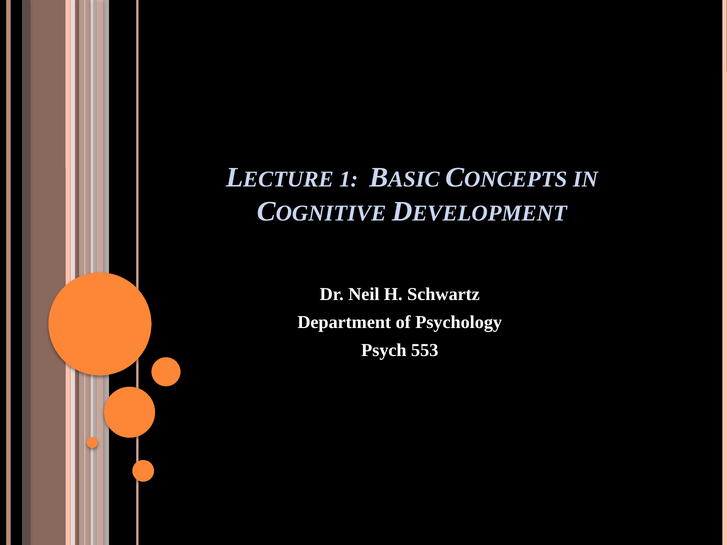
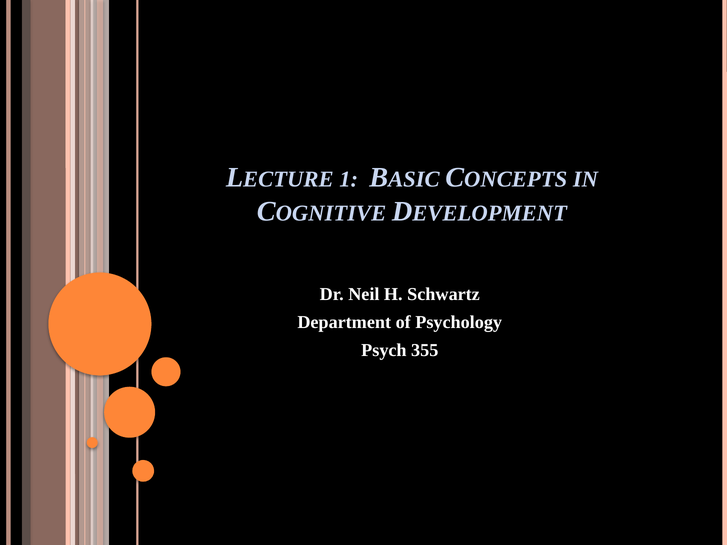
553: 553 -> 355 (425, 350)
